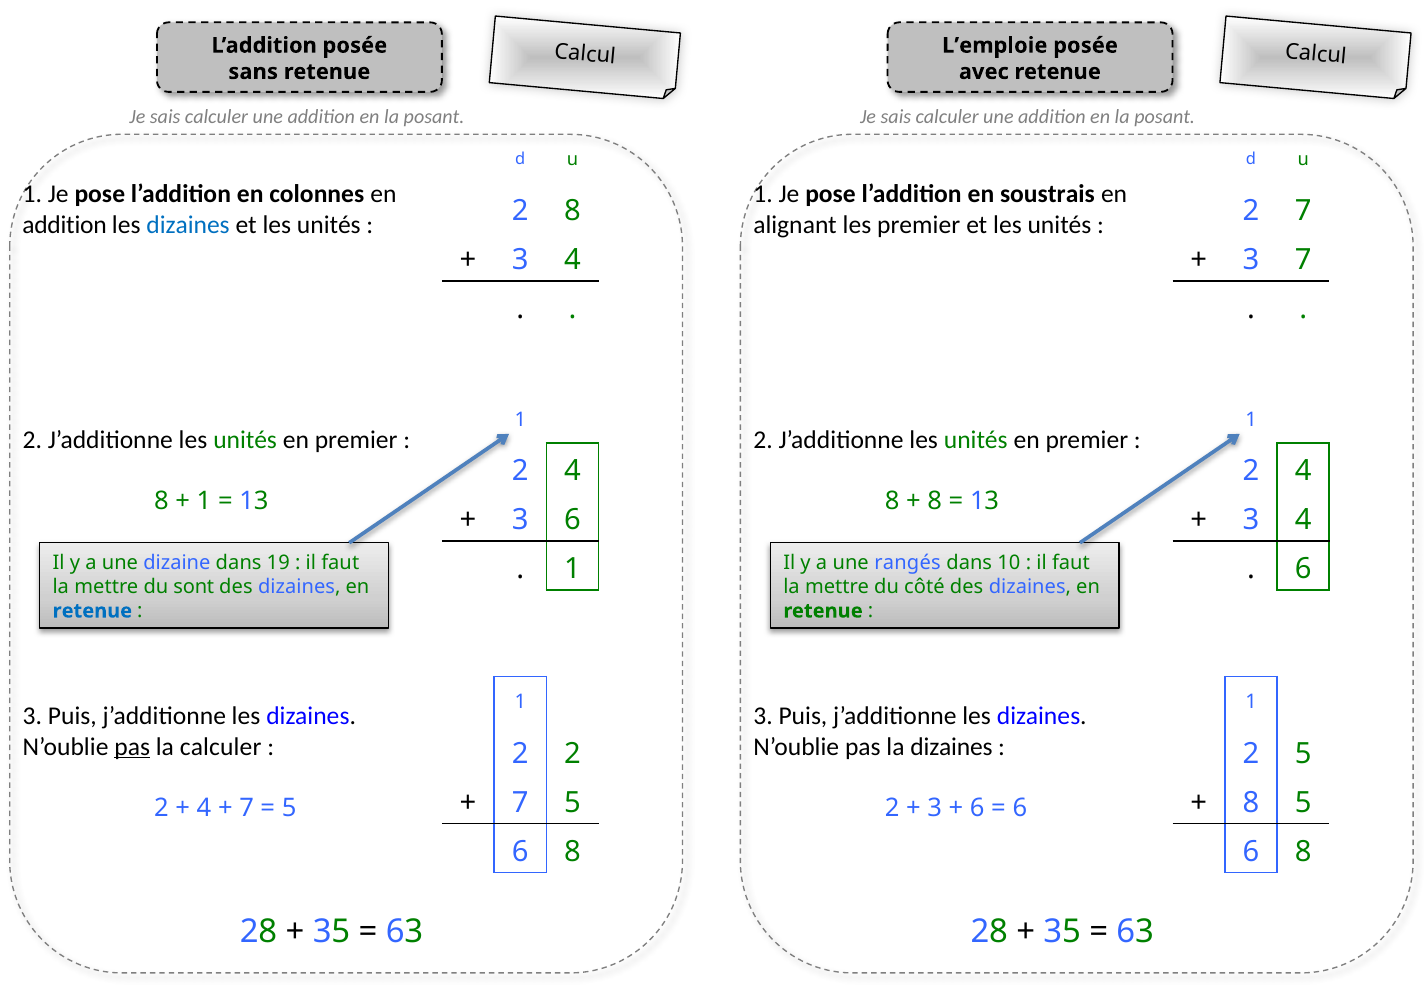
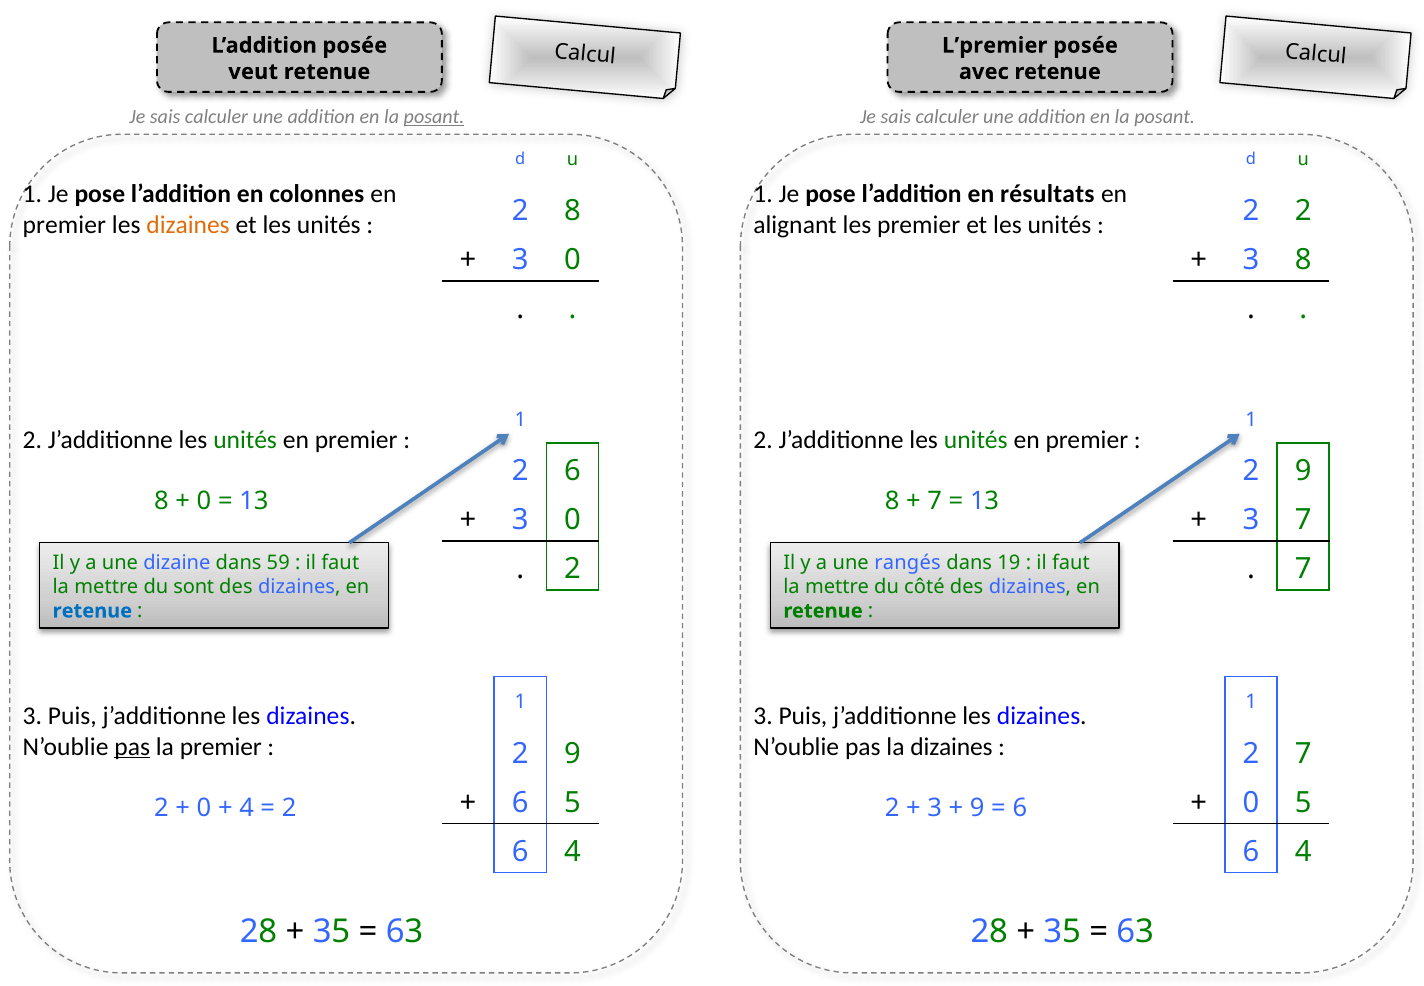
L’emploie: L’emploie -> L’premier (995, 45)
sans: sans -> veut (253, 72)
posant underline: none -> present (434, 117)
soustrais: soustrais -> résultats (1047, 194)
2 7: 7 -> 2 (1303, 211)
addition: addition -> premier (64, 225)
dizaines colour: blue -> orange (188, 225)
4: 4 -> 0 (573, 260)
3 7: 7 -> 8 (1303, 260)
4: 4 -> 6 (573, 471)
4: 4 -> 9 (1303, 471)
1: 1 -> 0 (204, 501)
8: 8 -> 7 (935, 501)
6: 6 -> 0 (573, 520)
4: 4 -> 7 (1303, 520)
19: 19 -> 59 (278, 563)
10: 10 -> 19 (1009, 563)
1: 1 -> 2 (573, 569)
6: 6 -> 7 (1303, 569)
la calculer: calculer -> premier (221, 747)
2: 2 -> 9 (573, 754)
2 5: 5 -> 7 (1303, 754)
7: 7 -> 6 (520, 802)
8: 8 -> 0 (1251, 802)
4: 4 -> 0 (204, 808)
7: 7 -> 4 (247, 808)
5: 5 -> 2 (289, 808)
6: 6 -> 9 (977, 808)
8: 8 -> 4 (573, 851)
8: 8 -> 4 (1303, 851)
